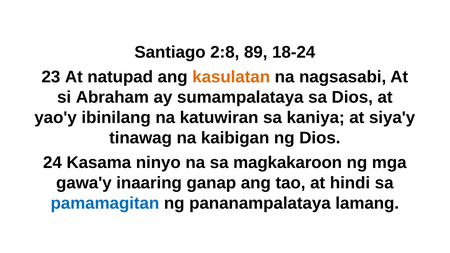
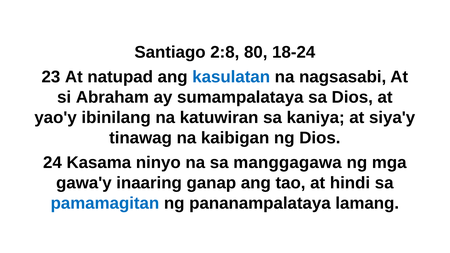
89: 89 -> 80 (256, 52)
kasulatan colour: orange -> blue (231, 77)
magkakaroon: magkakaroon -> manggagawa (288, 163)
